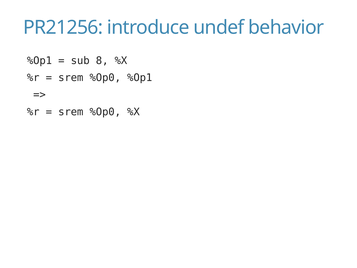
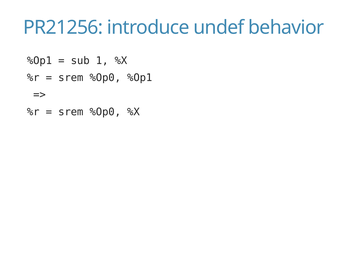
8: 8 -> 1 (102, 61)
